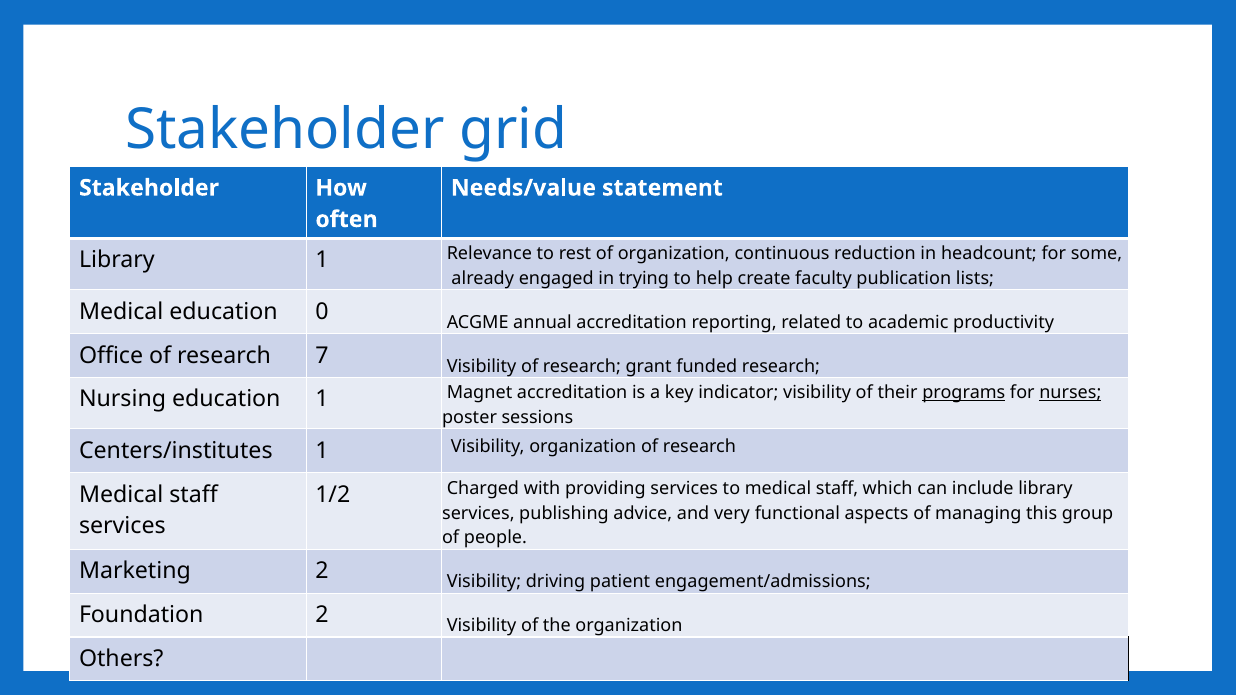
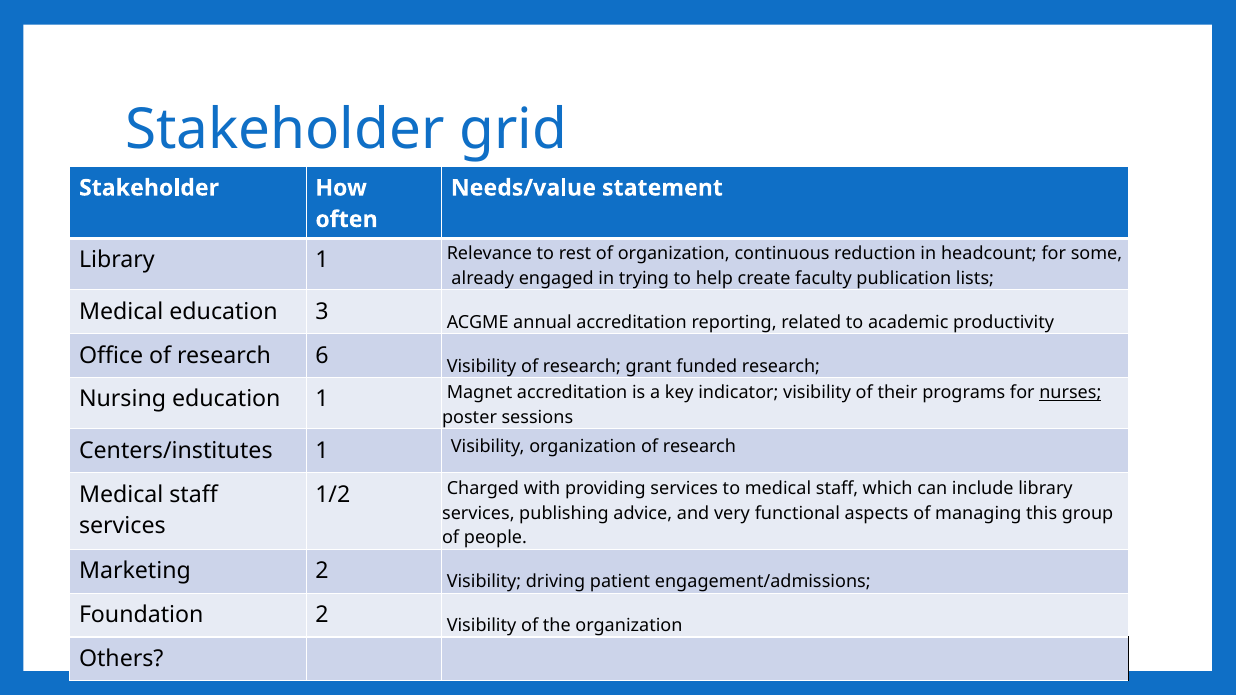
0: 0 -> 3 (322, 312)
7: 7 -> 6 (322, 355)
programs underline: present -> none (964, 393)
